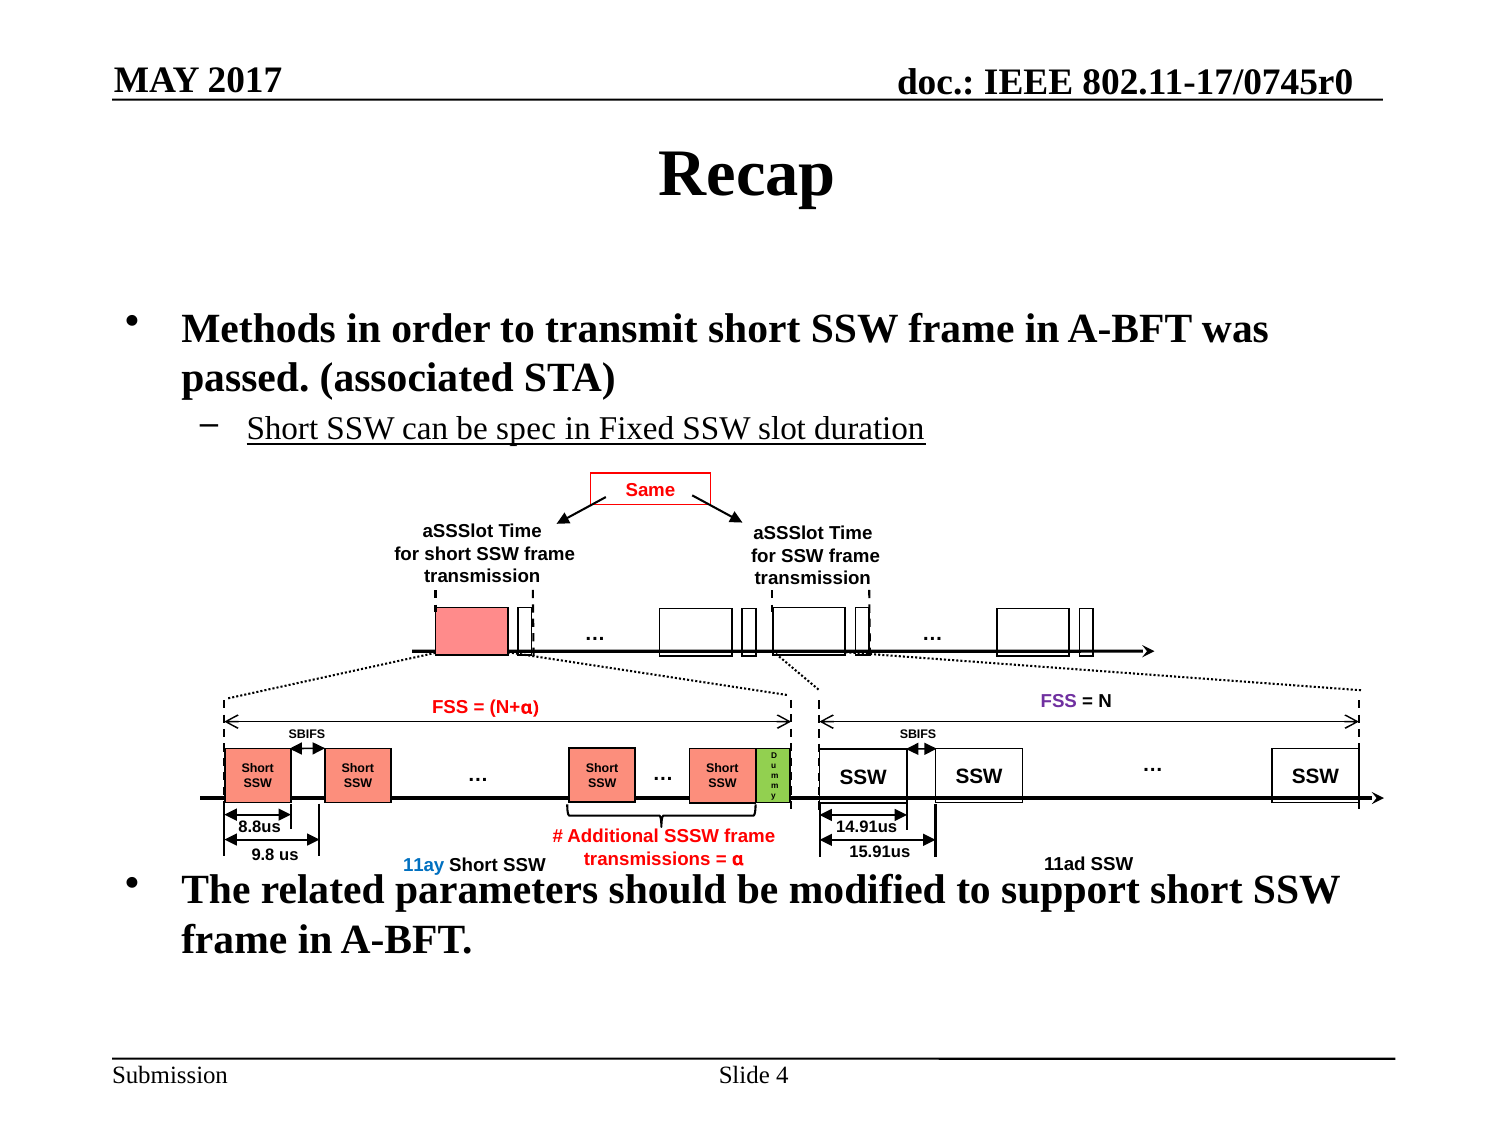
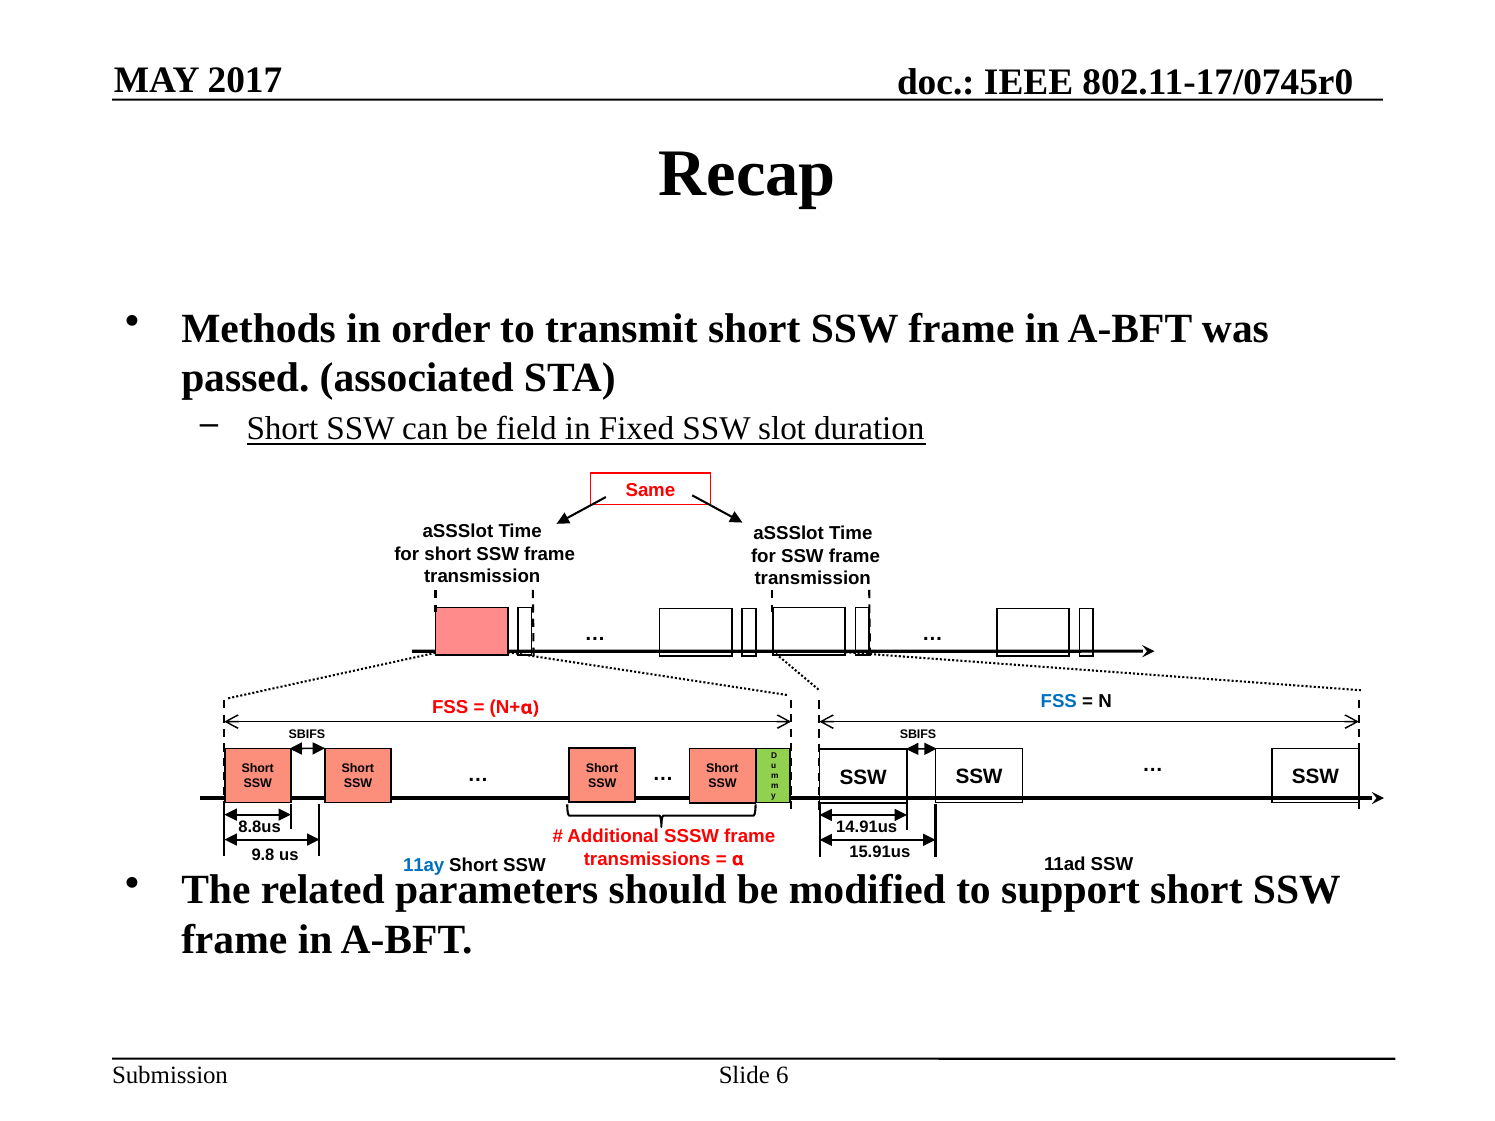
spec: spec -> field (526, 429)
FSS colour: purple -> blue (1059, 701)
4: 4 -> 6 (782, 1075)
